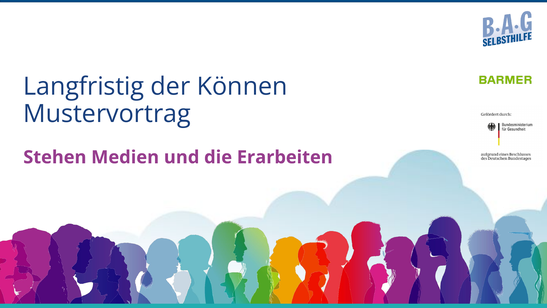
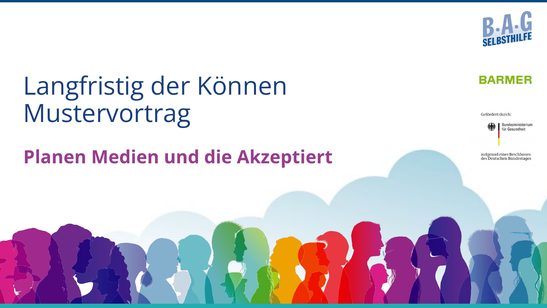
Stehen: Stehen -> Planen (55, 157)
Erarbeiten: Erarbeiten -> Akzeptiert (285, 157)
